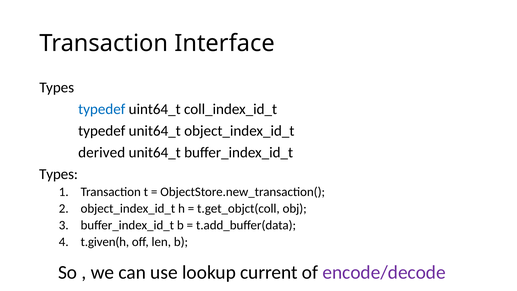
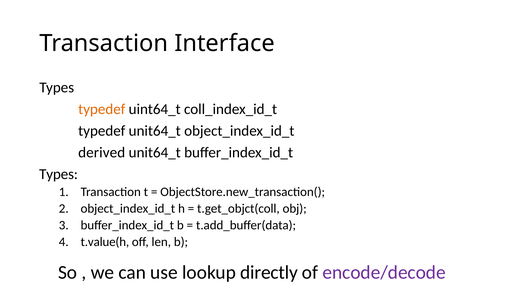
typedef colour: blue -> orange (102, 109)
t.given(h: t.given(h -> t.value(h (105, 242)
current: current -> directly (269, 272)
